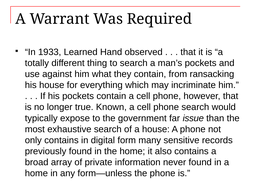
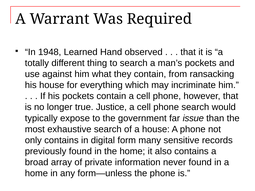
1933: 1933 -> 1948 (50, 52)
Known: Known -> Justice (111, 107)
